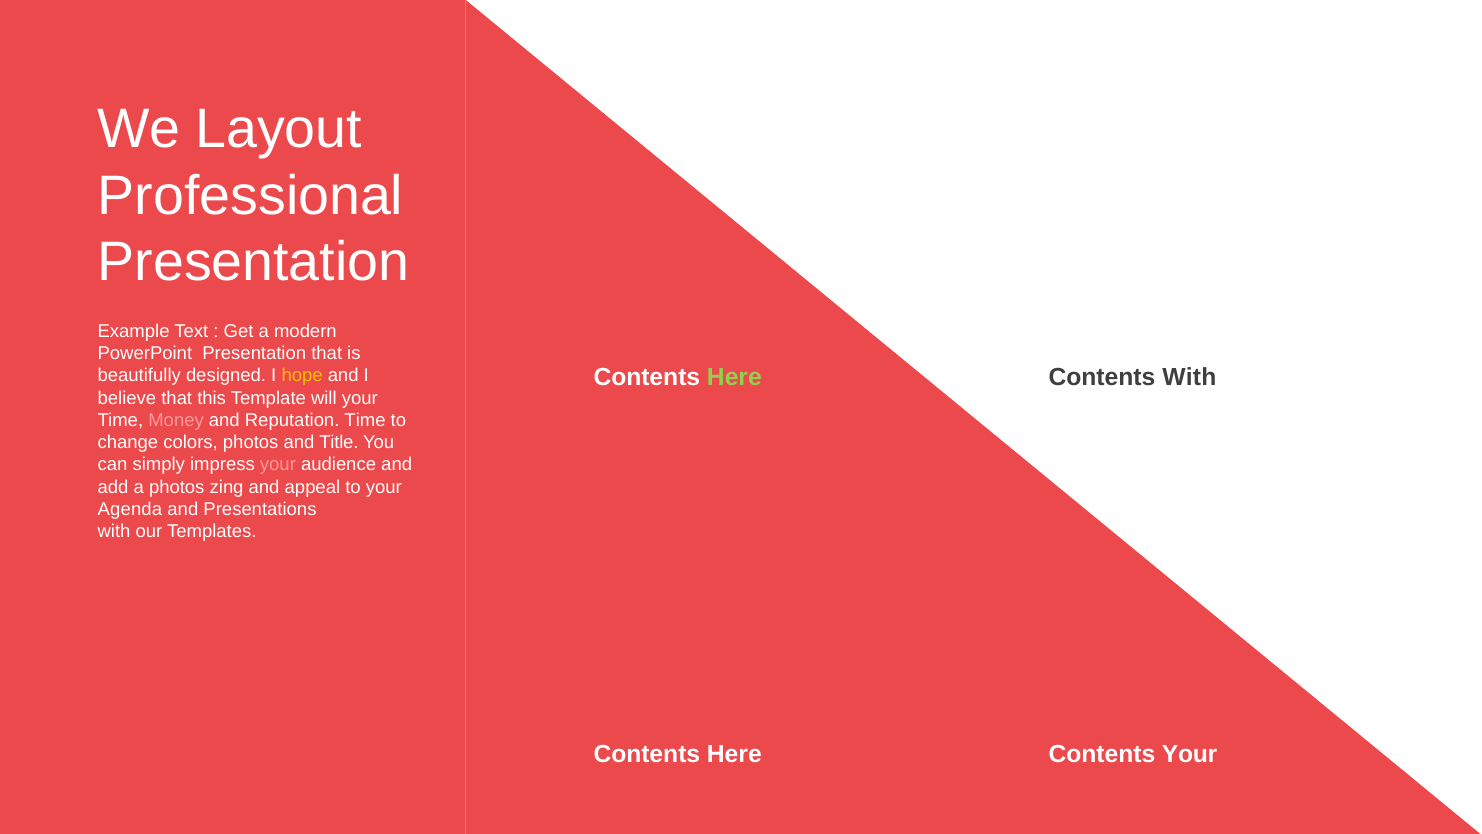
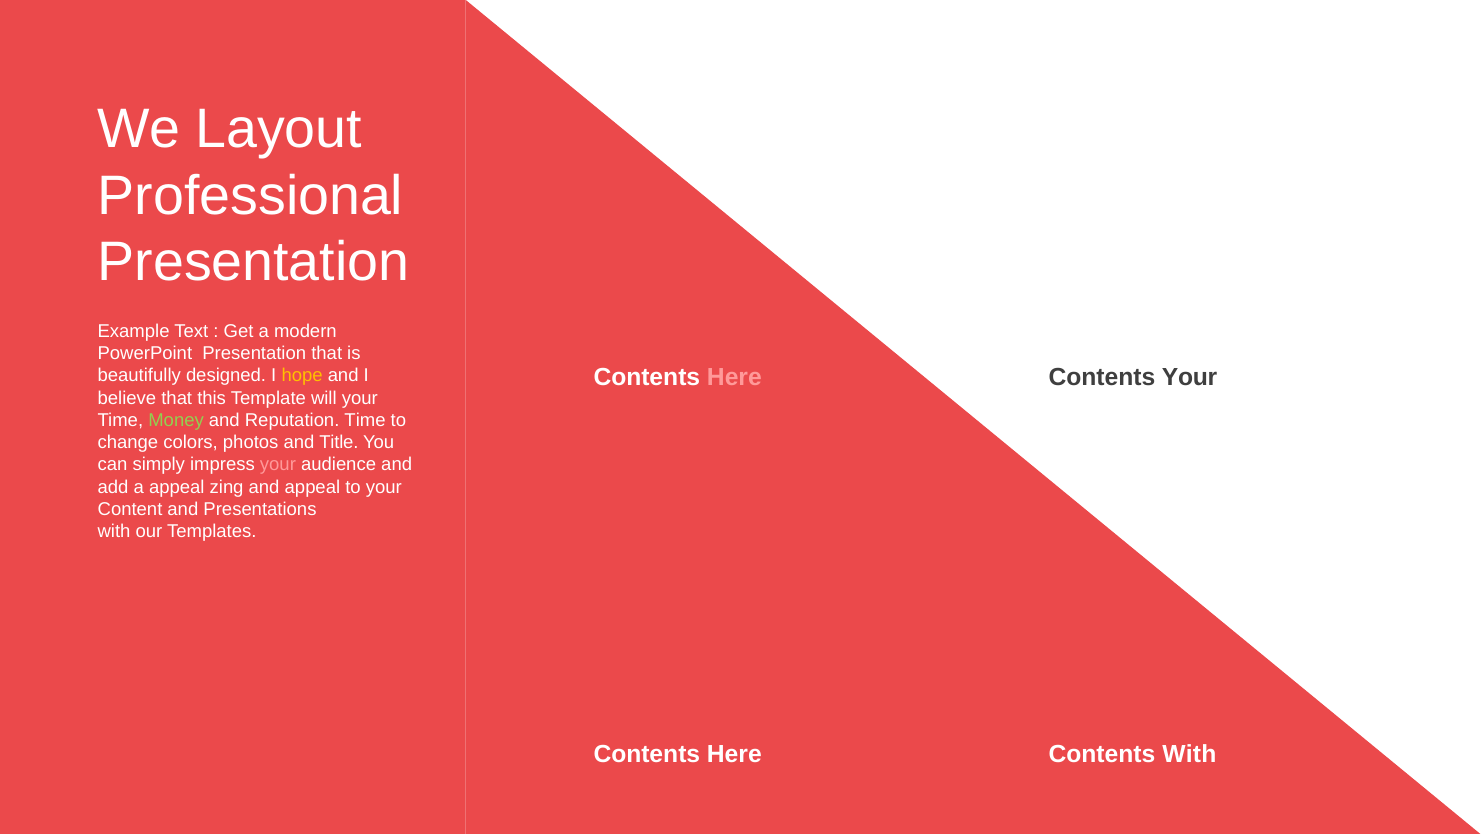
Here colour: light green -> pink (734, 378)
Contents With: With -> Your (1190, 378)
Money colour: pink -> light green (176, 420)
a photos: photos -> appeal (177, 487)
Agenda: Agenda -> Content (130, 509)
Contents Your: Your -> With (1189, 754)
